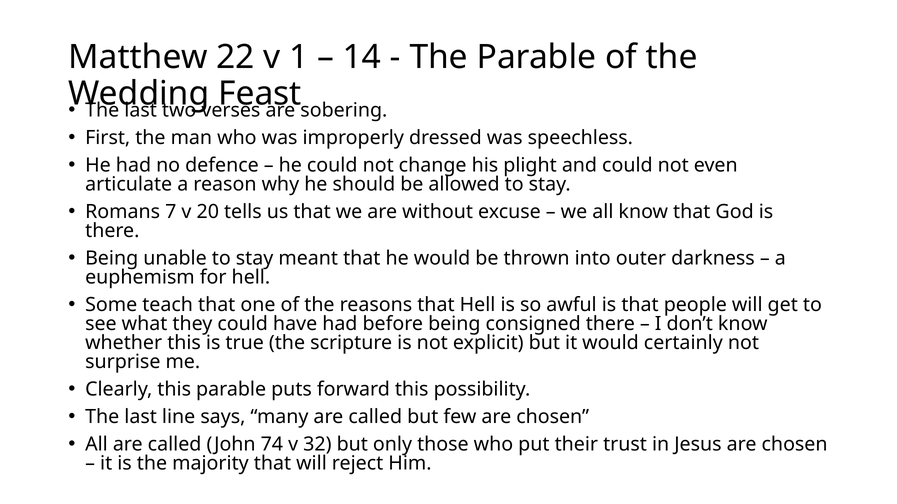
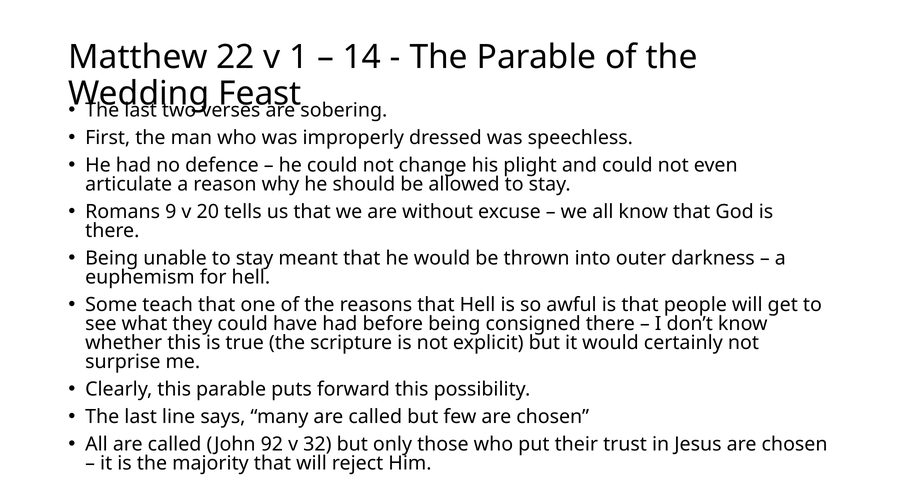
7: 7 -> 9 (171, 212)
74: 74 -> 92 (272, 445)
